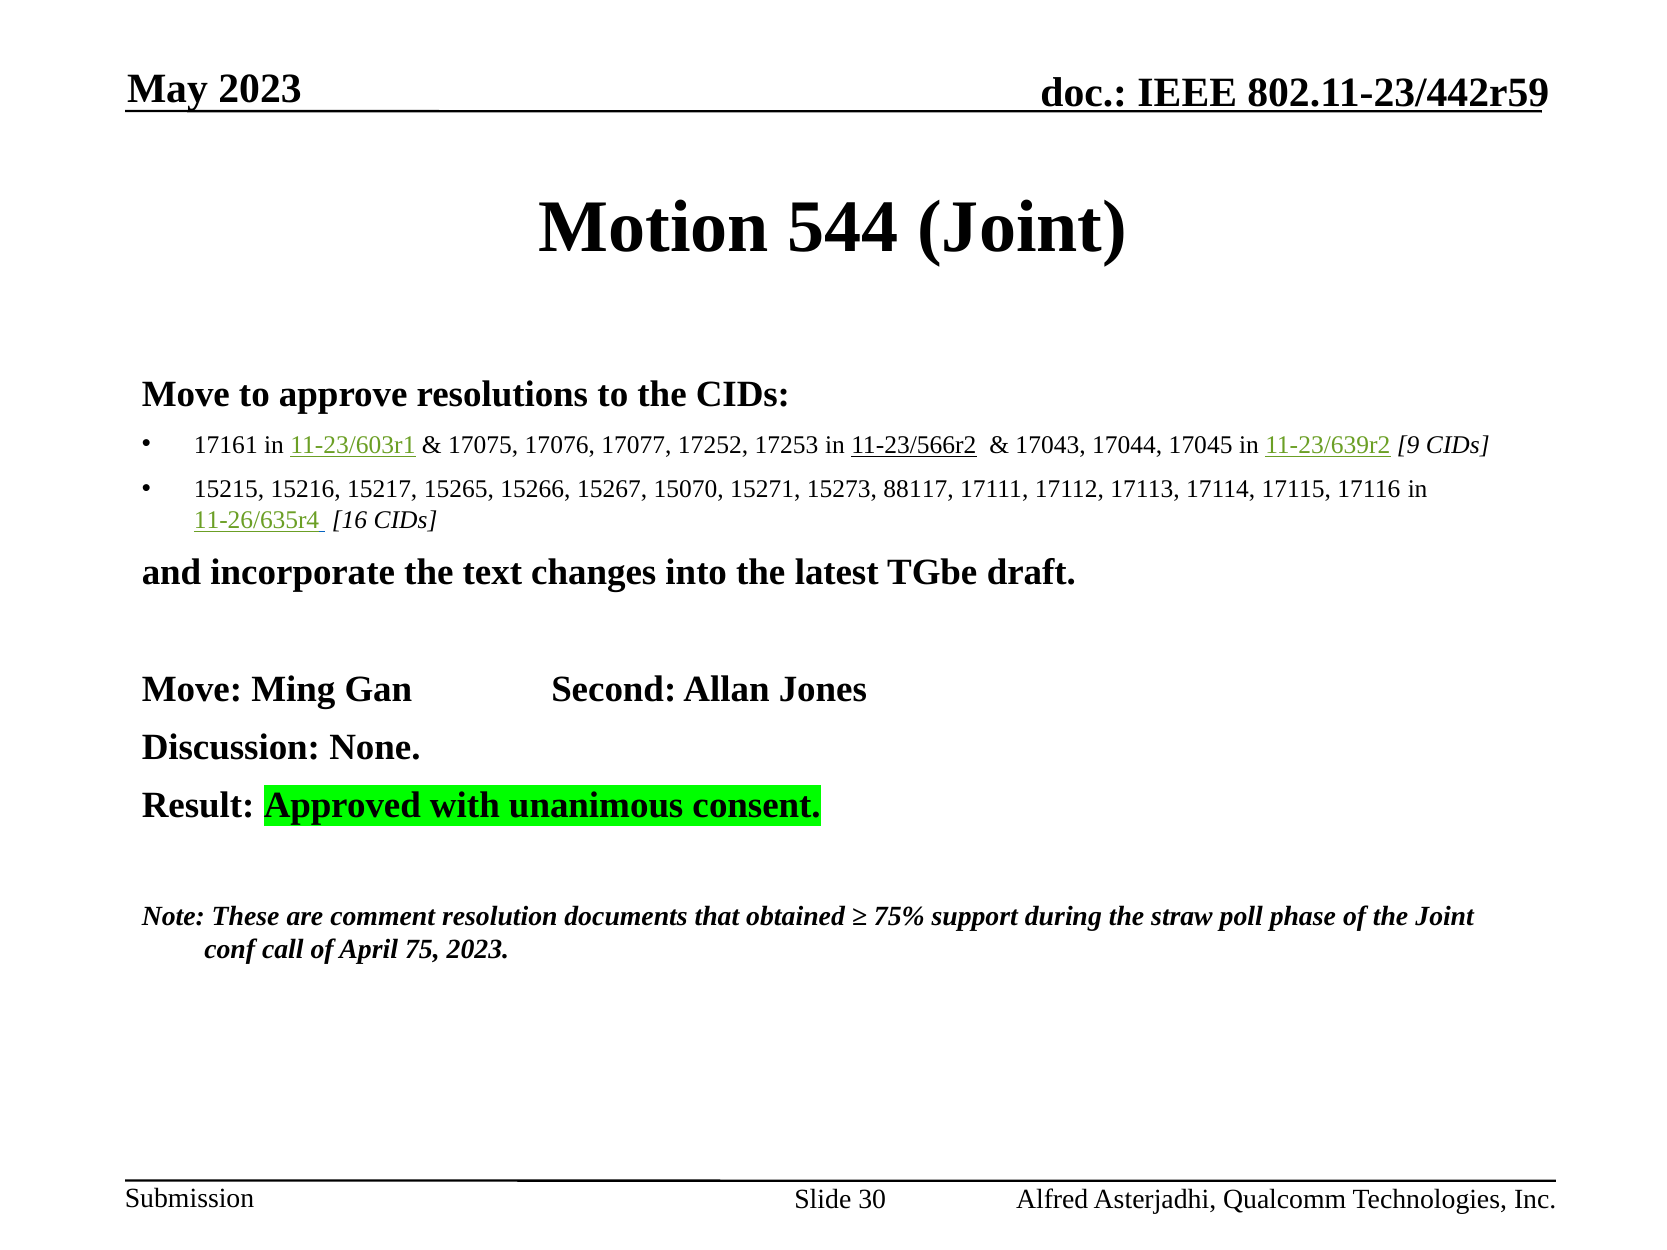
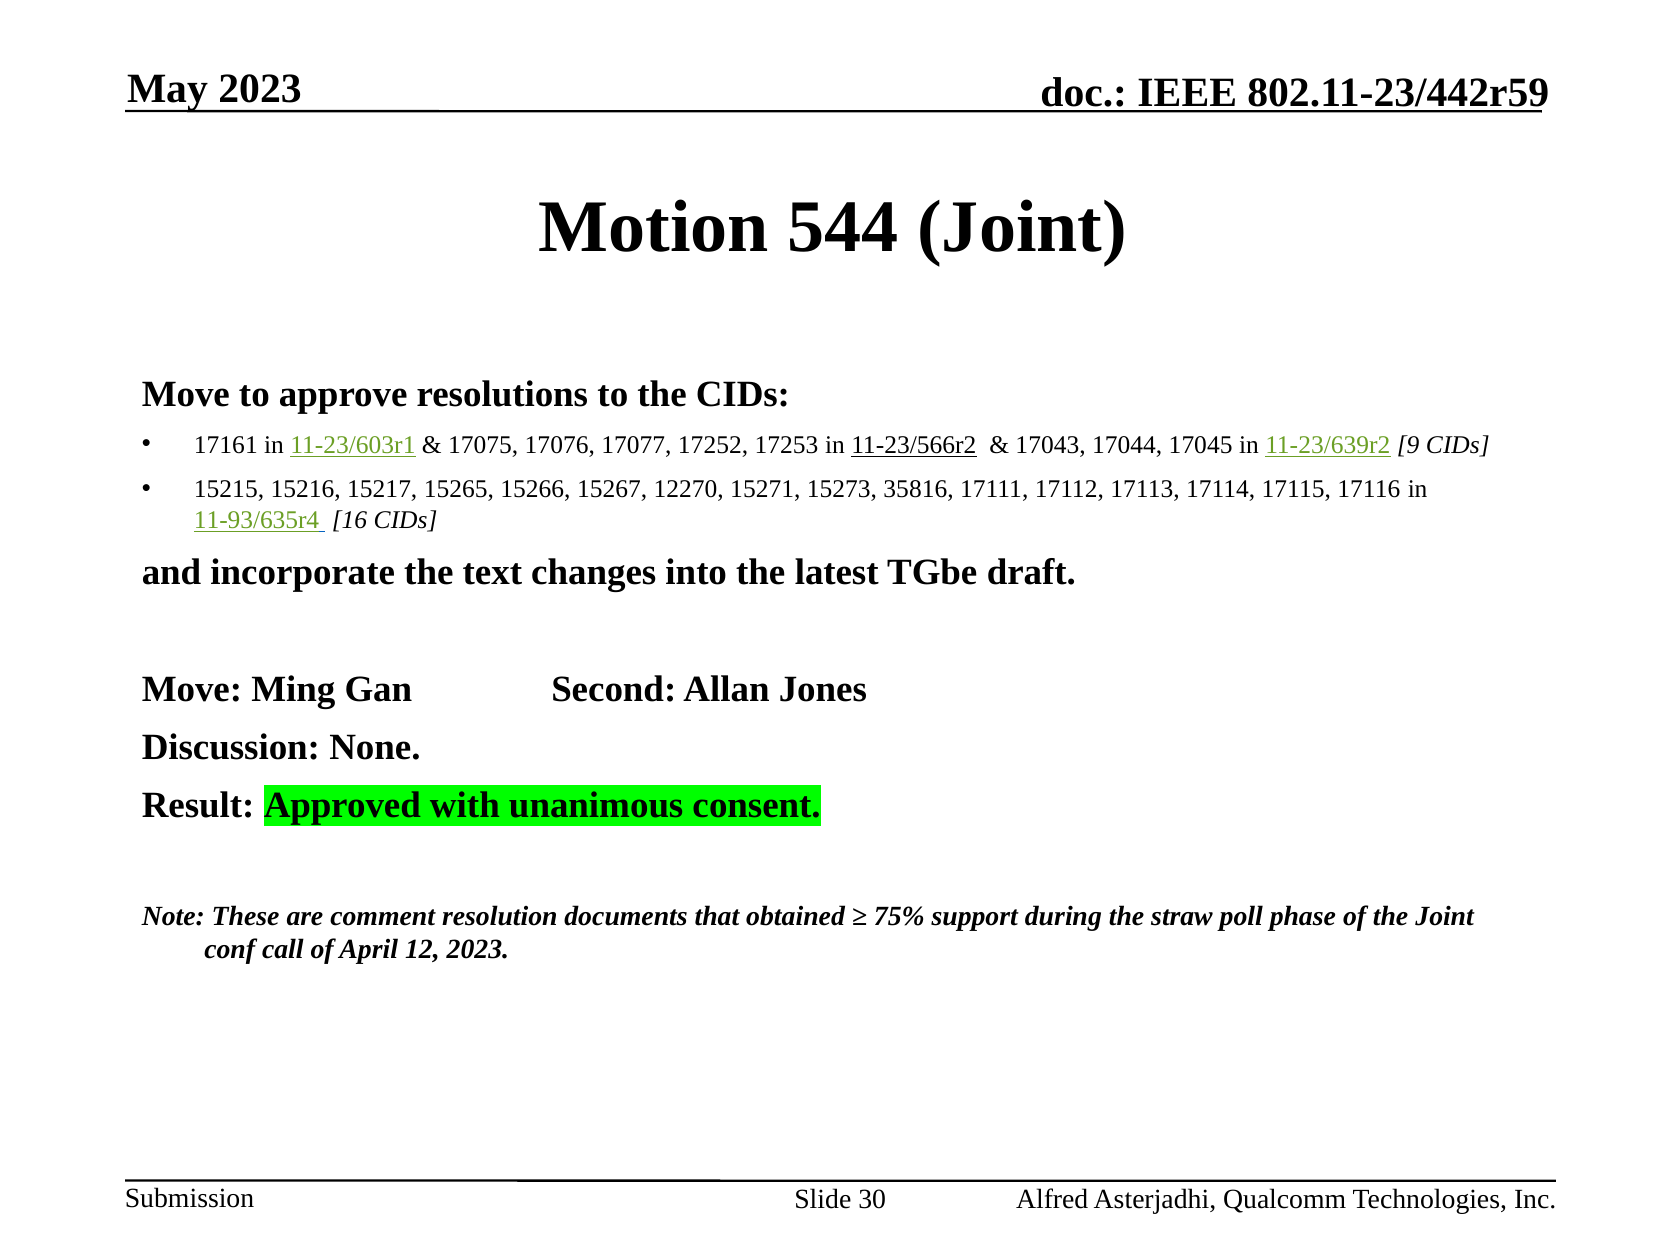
15070: 15070 -> 12270 (689, 489)
88117: 88117 -> 35816 (919, 489)
11-26/635r4: 11-26/635r4 -> 11-93/635r4 (257, 520)
75: 75 -> 12 (422, 949)
